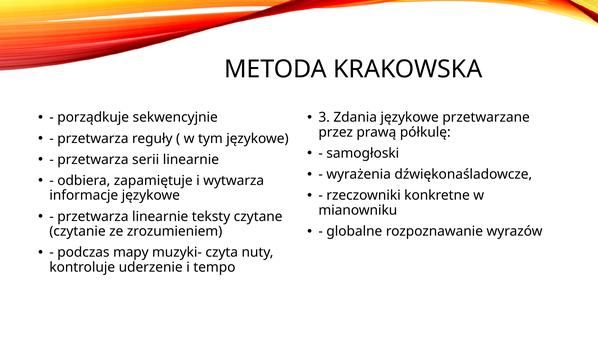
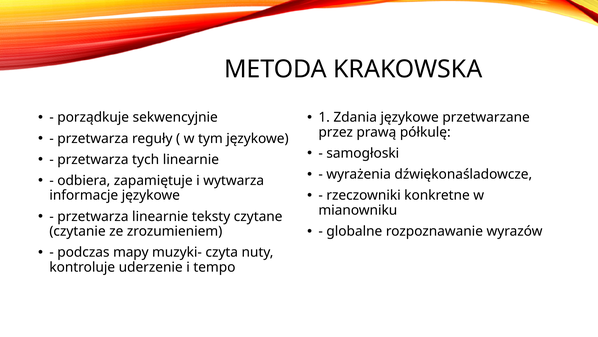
3: 3 -> 1 (324, 117)
serii: serii -> tych (146, 159)
